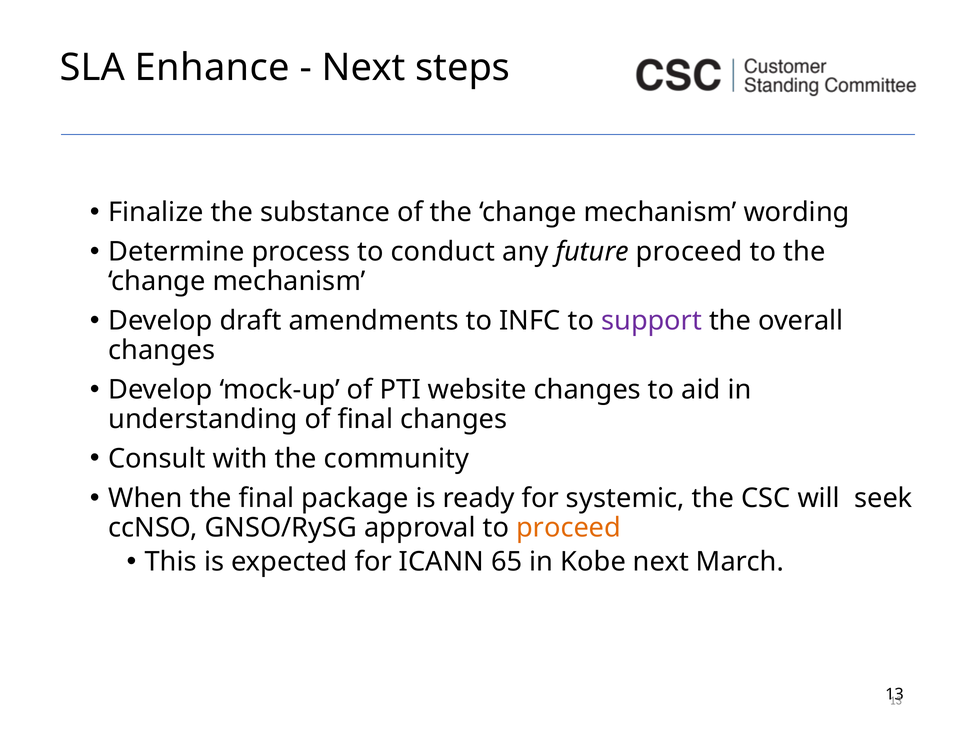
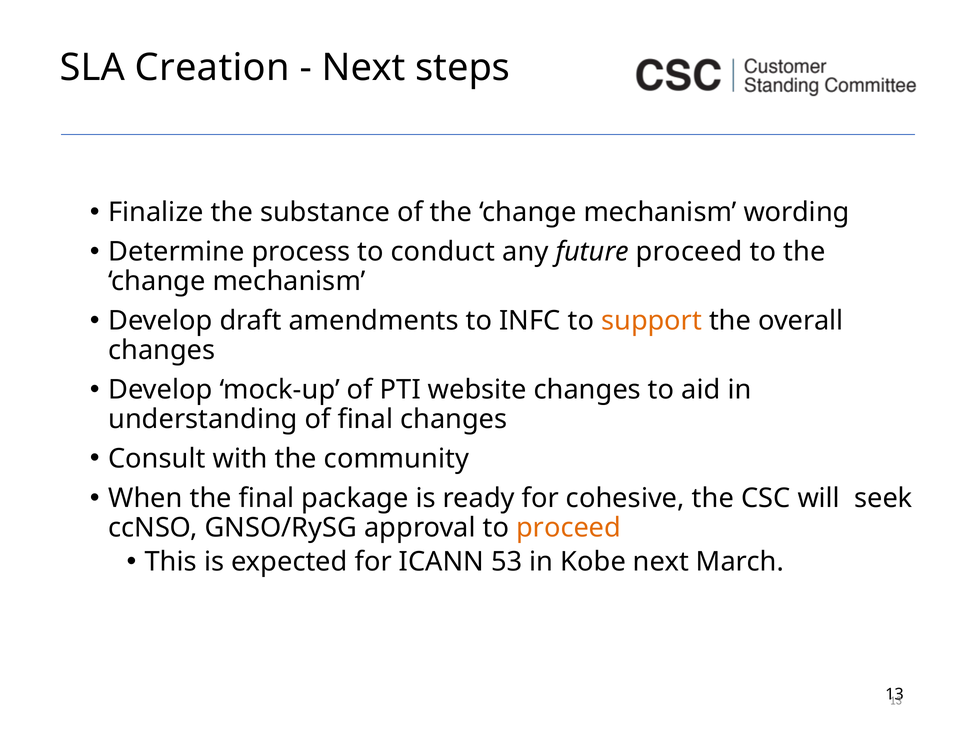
Enhance: Enhance -> Creation (212, 68)
support colour: purple -> orange (652, 321)
systemic: systemic -> cohesive (625, 498)
65: 65 -> 53 (507, 562)
